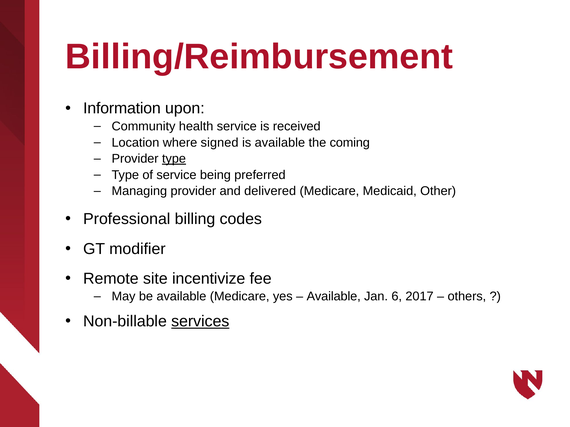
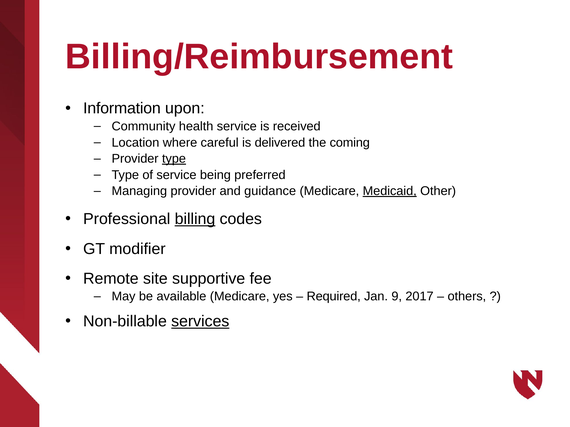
signed: signed -> careful (220, 143)
is available: available -> delivered (280, 143)
delivered: delivered -> guidance (270, 191)
Medicaid underline: none -> present (390, 191)
billing underline: none -> present (195, 219)
incentivize: incentivize -> supportive (209, 279)
Available: Available -> Required (334, 297)
6: 6 -> 9 (397, 297)
